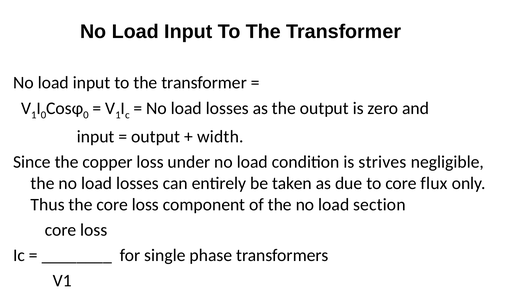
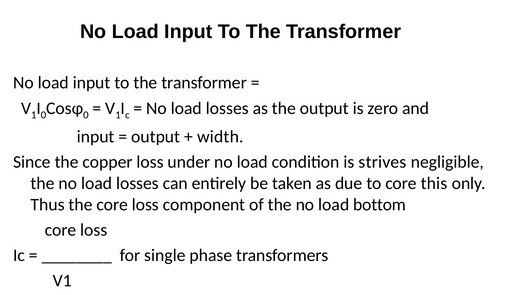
flux: flux -> this (434, 183)
section: section -> bottom (380, 204)
